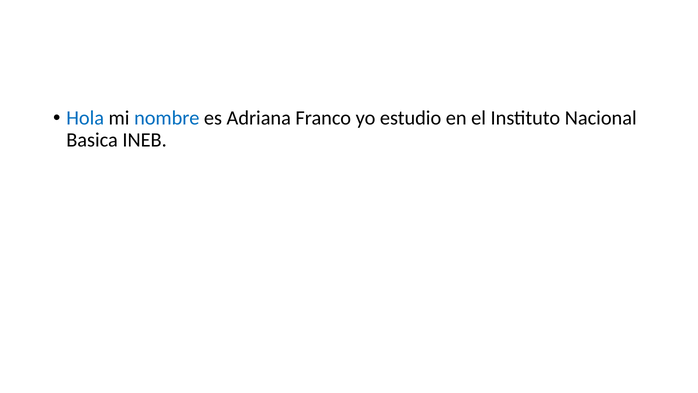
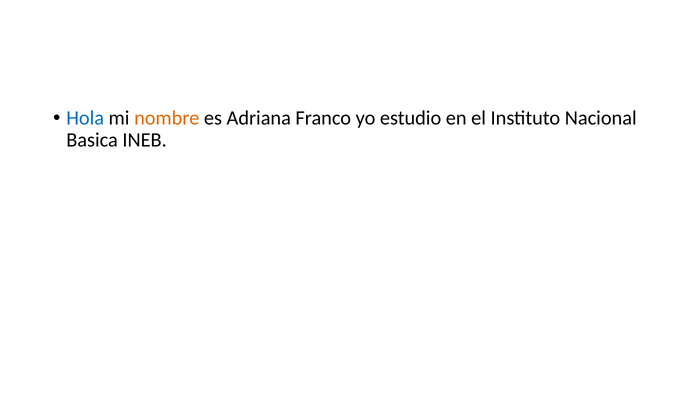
nombre colour: blue -> orange (167, 118)
